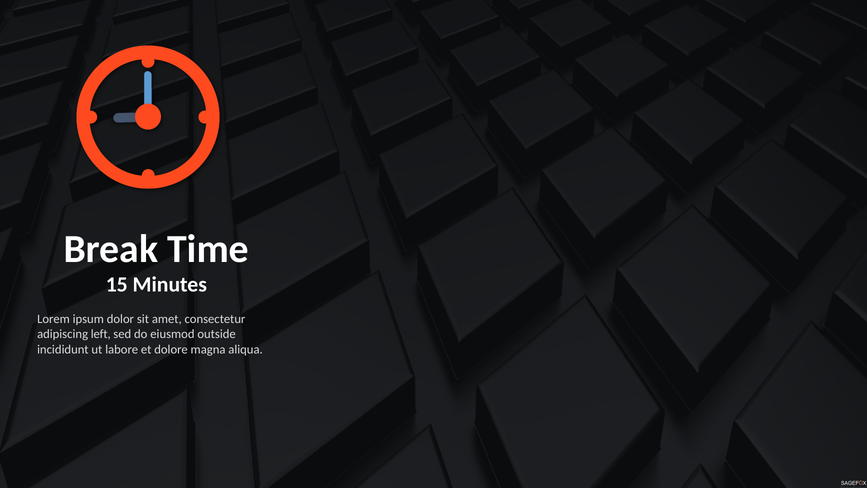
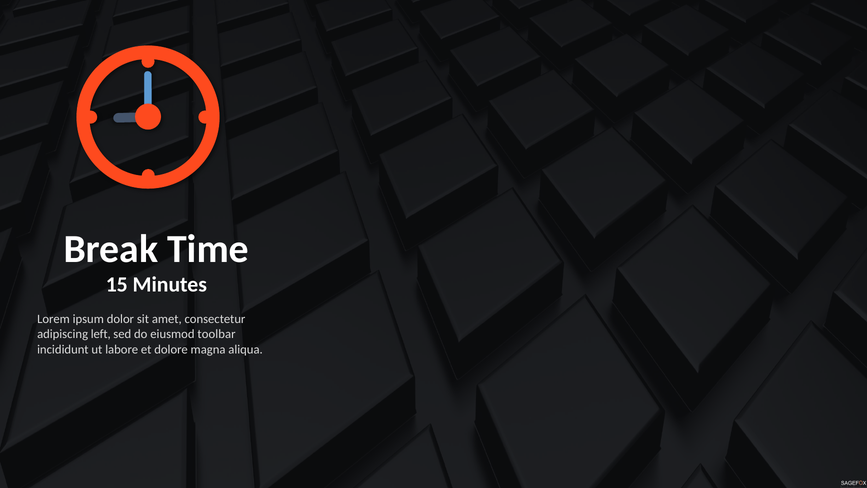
outside: outside -> toolbar (217, 334)
